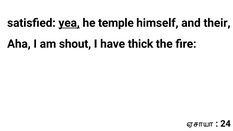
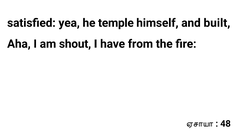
yea underline: present -> none (69, 23)
their: their -> built (217, 23)
thick: thick -> from (140, 44)
24: 24 -> 48 (226, 124)
